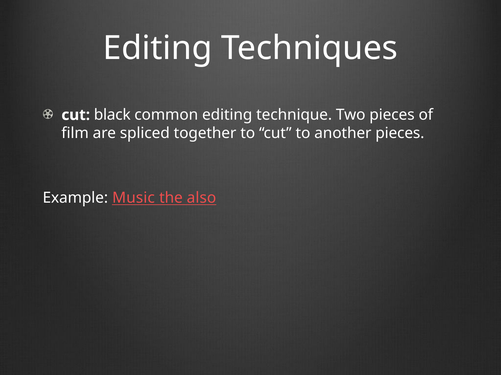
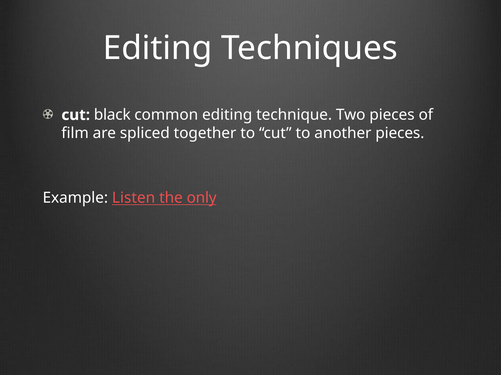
Music: Music -> Listen (134, 198)
also: also -> only (202, 198)
